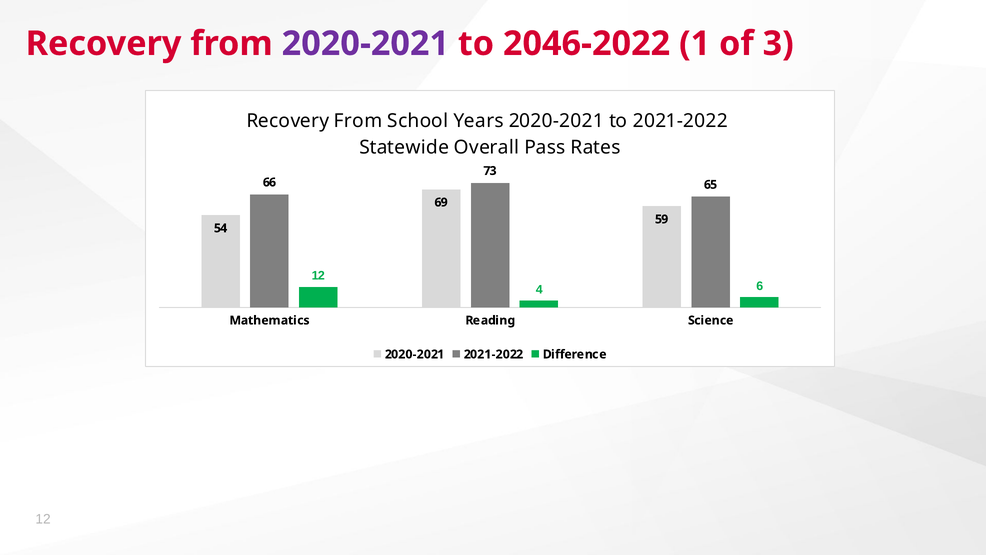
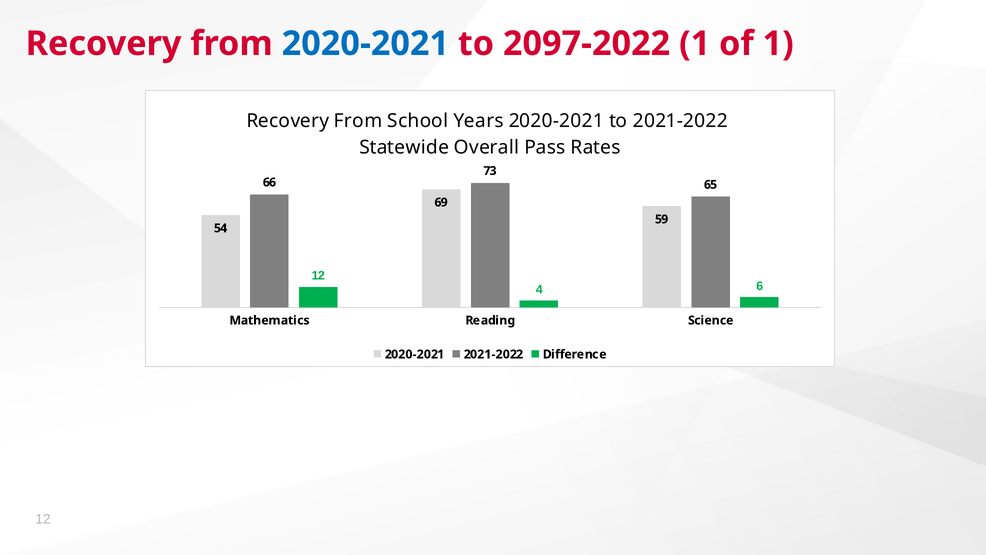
2020-2021 colour: purple -> blue (365, 44)
2046-2022: 2046-2022 -> 2097-2022 (587, 44)
of 3: 3 -> 1 (778, 44)
